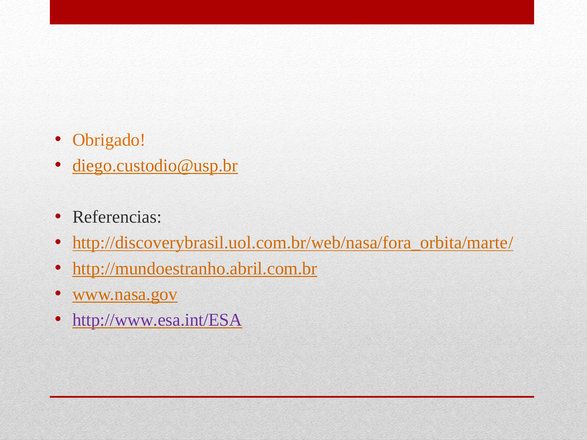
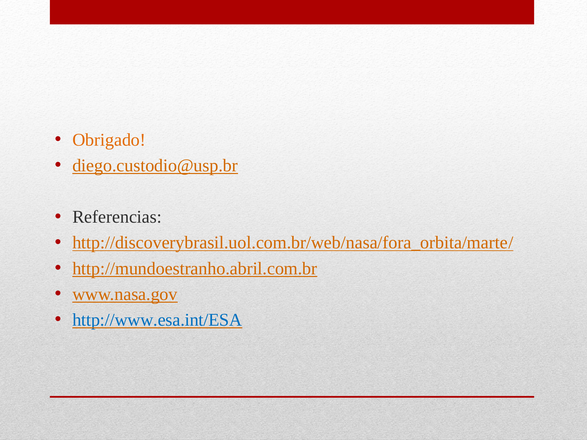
http://www.esa.int/ESA colour: purple -> blue (157, 320)
